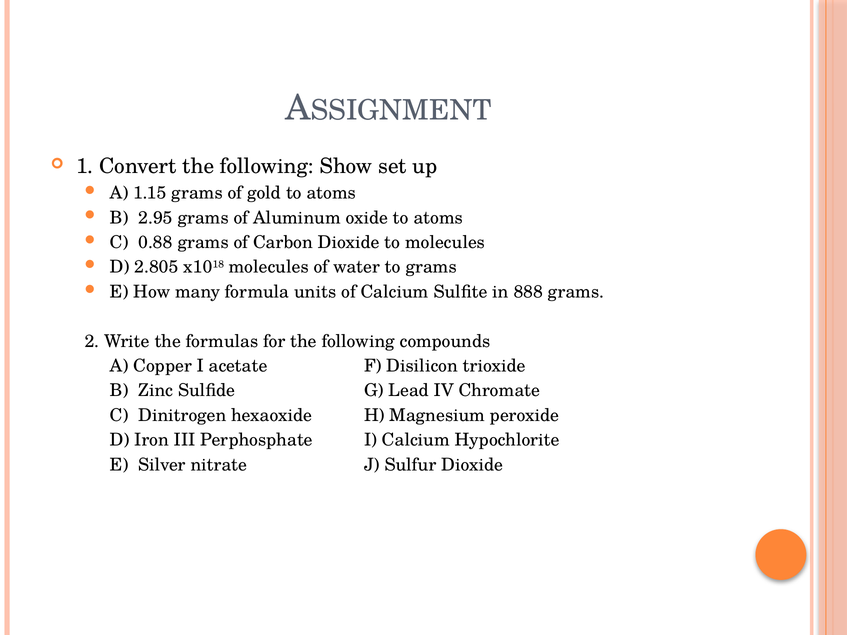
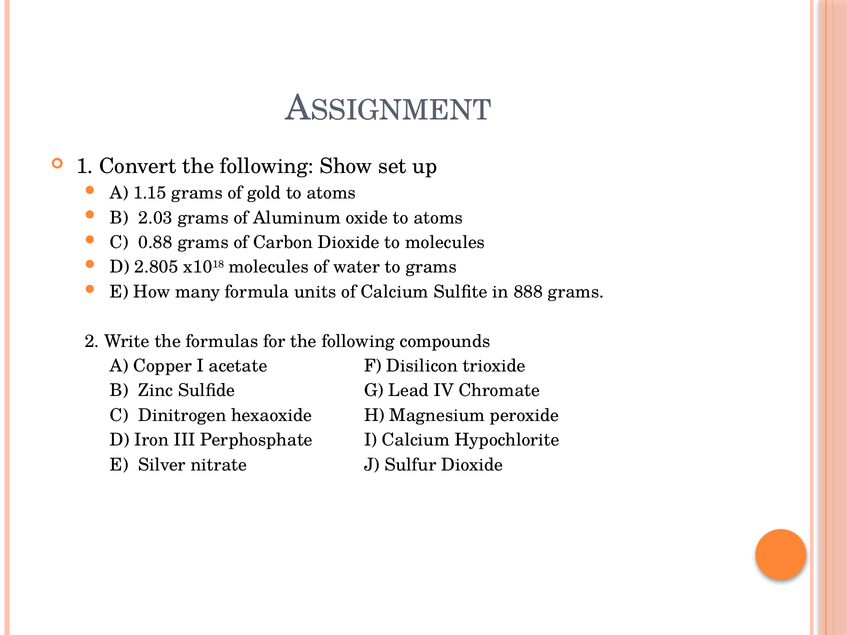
2.95: 2.95 -> 2.03 (155, 218)
